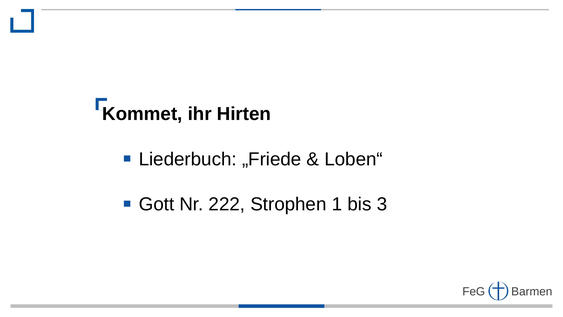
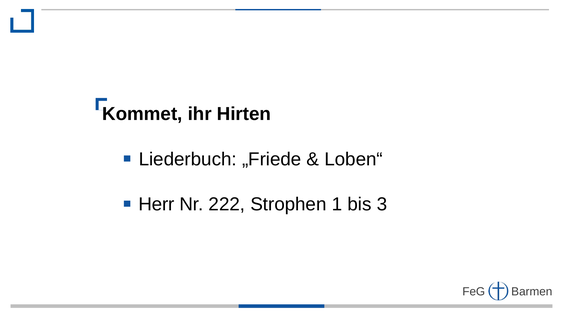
Gott: Gott -> Herr (157, 204)
